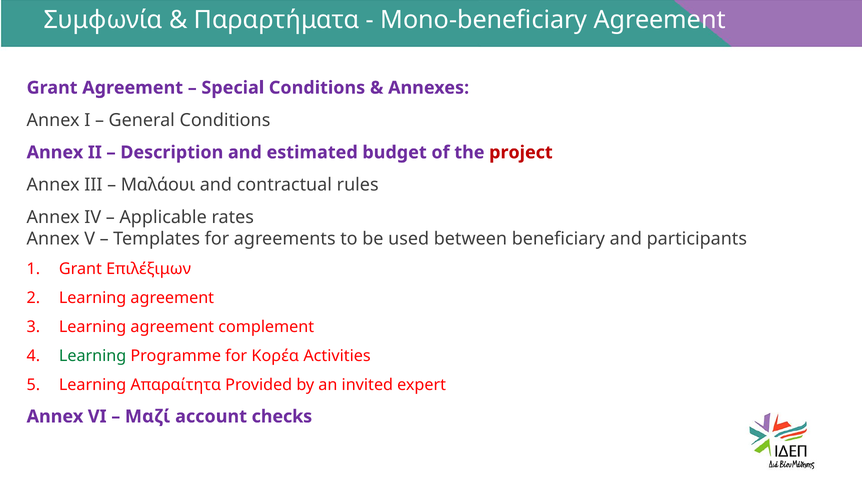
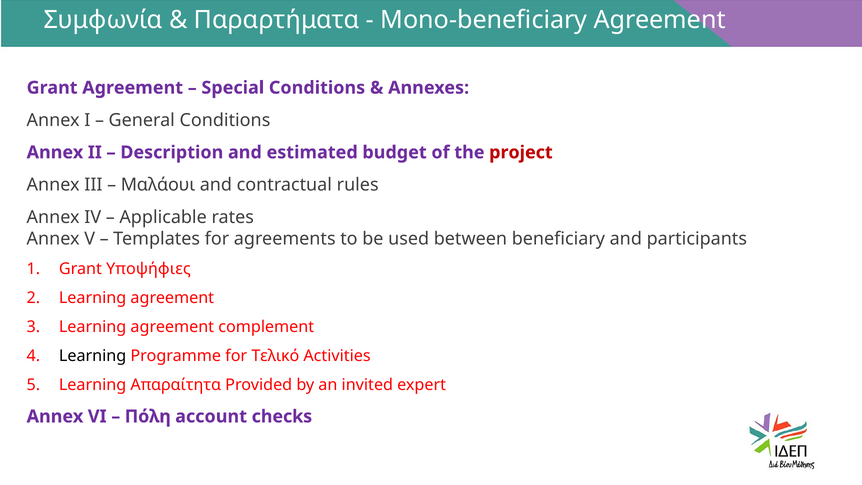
Επιλέξιμων: Επιλέξιμων -> Υποψήφιες (148, 269)
Learning colour: green -> black (93, 356)
Κορέα: Κορέα -> Τελικό (275, 356)
Μαζί: Μαζί -> Πόλη (148, 416)
